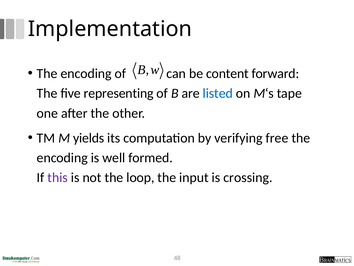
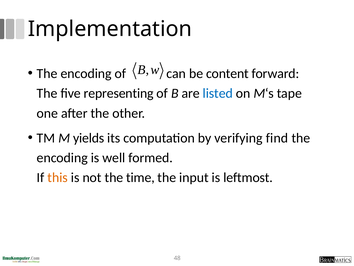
free: free -> find (277, 138)
this colour: purple -> orange (58, 177)
loop: loop -> time (140, 177)
crossing: crossing -> leftmost (248, 177)
